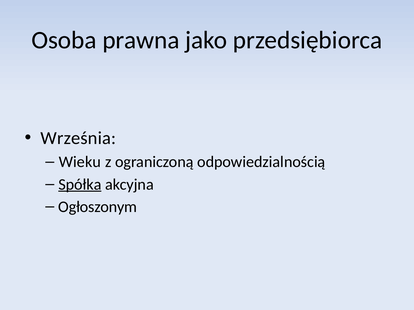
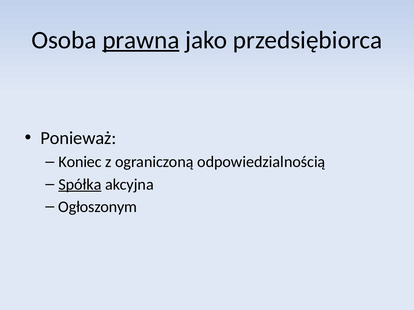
prawna underline: none -> present (141, 40)
Września: Września -> Ponieważ (78, 138)
Wieku: Wieku -> Koniec (80, 162)
